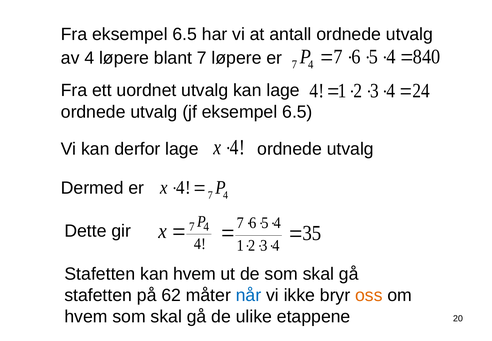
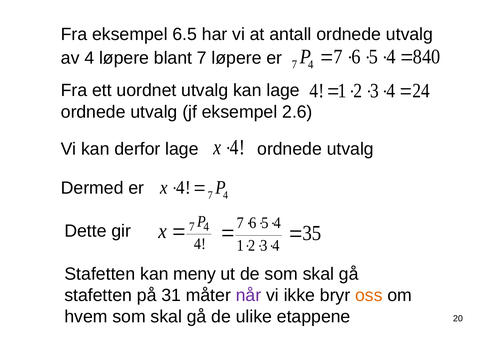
jf eksempel 6.5: 6.5 -> 2.6 (297, 112)
kan hvem: hvem -> meny (195, 274)
62: 62 -> 31 (171, 295)
når colour: blue -> purple (249, 295)
